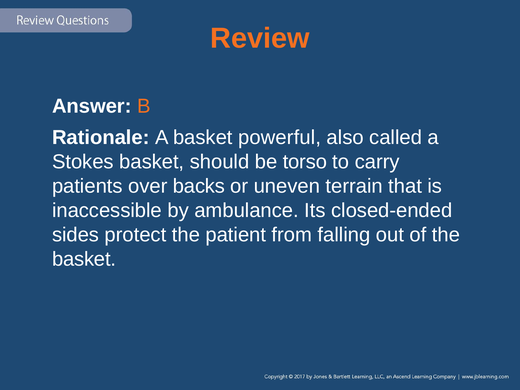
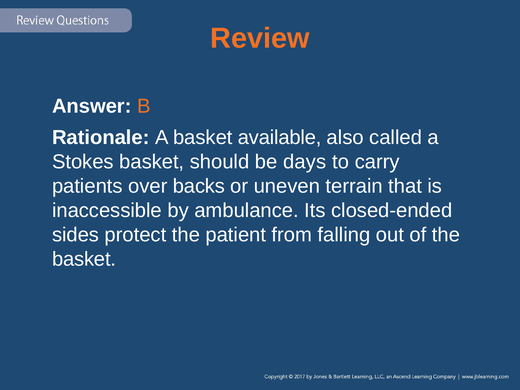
powerful: powerful -> available (280, 138)
torso: torso -> days (305, 162)
